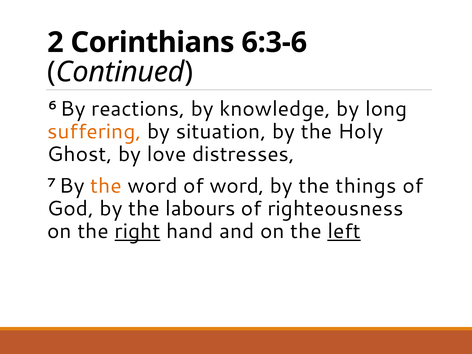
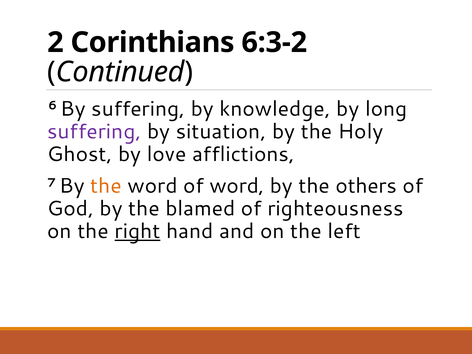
6:3-6: 6:3-6 -> 6:3-2 (274, 42)
By reactions: reactions -> suffering (138, 109)
suffering colour: orange -> purple (94, 132)
distresses: distresses -> afflictions (243, 154)
things: things -> others (366, 186)
labours: labours -> blamed (200, 209)
left underline: present -> none (344, 231)
